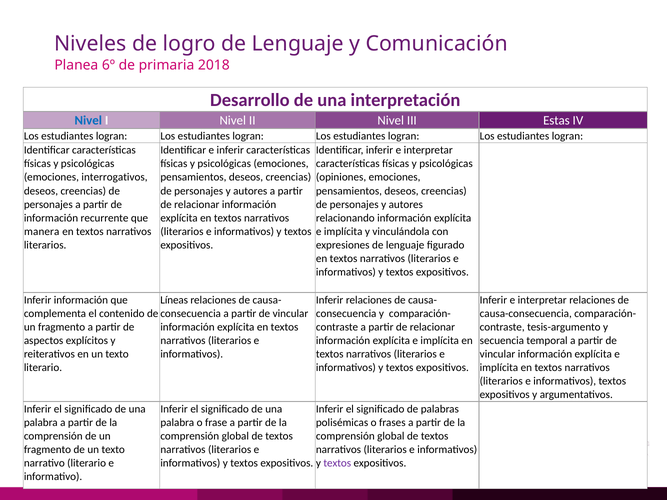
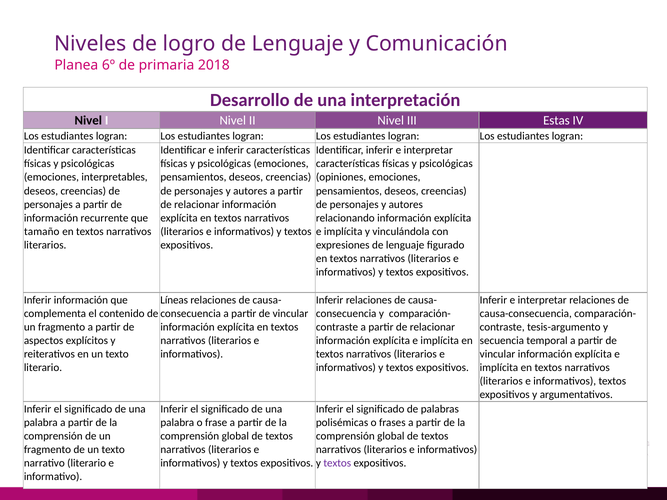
Nivel colour: blue -> black (88, 121)
interrogativos: interrogativos -> interpretables (115, 177)
manera: manera -> tamaño (42, 232)
